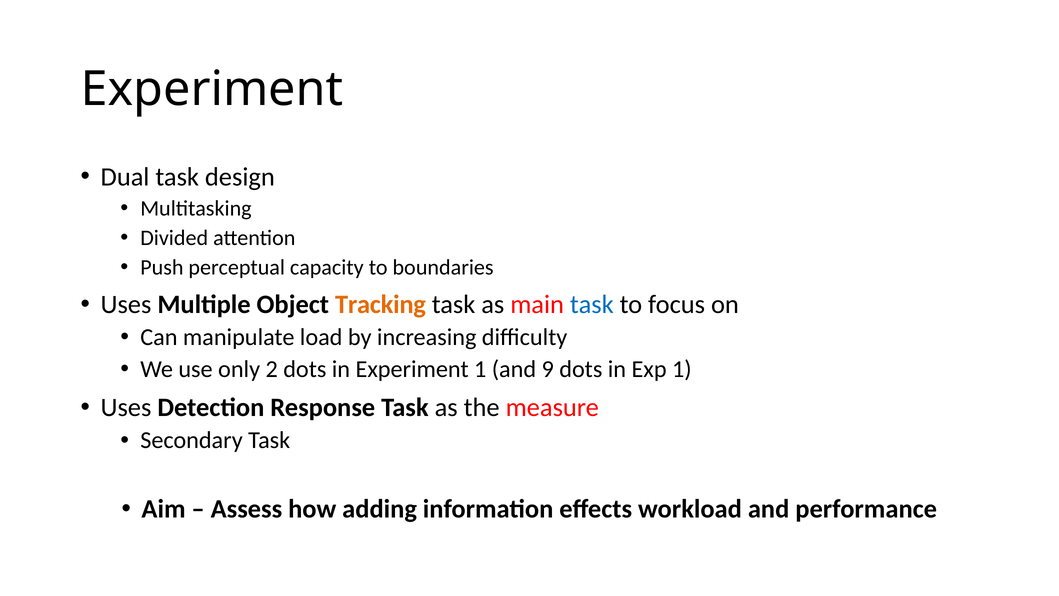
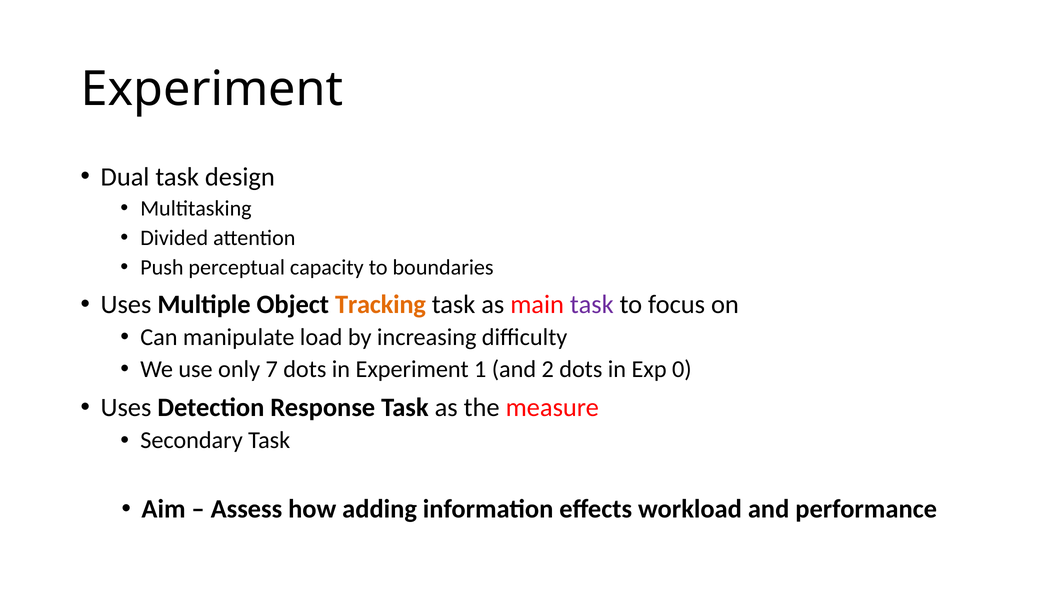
task colour: blue -> purple (592, 304)
2: 2 -> 7 (272, 369)
9: 9 -> 2 (548, 369)
Exp 1: 1 -> 0 (682, 369)
